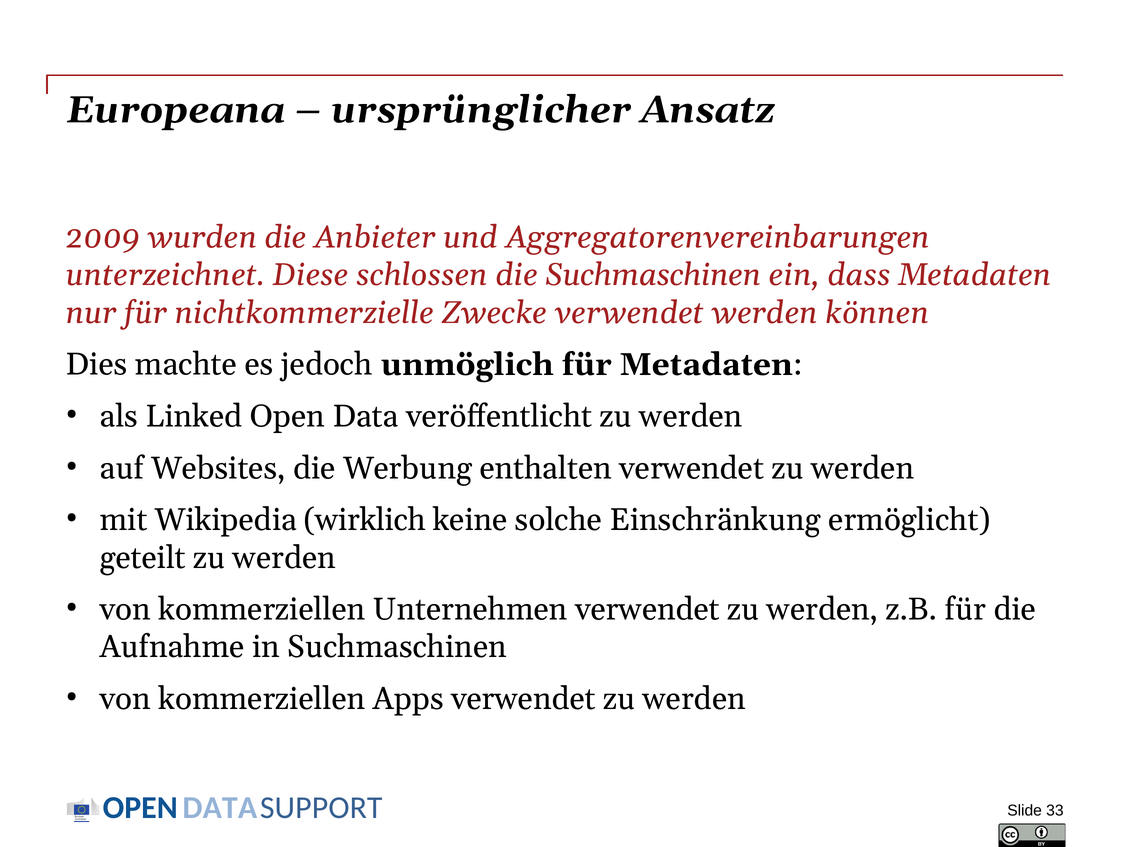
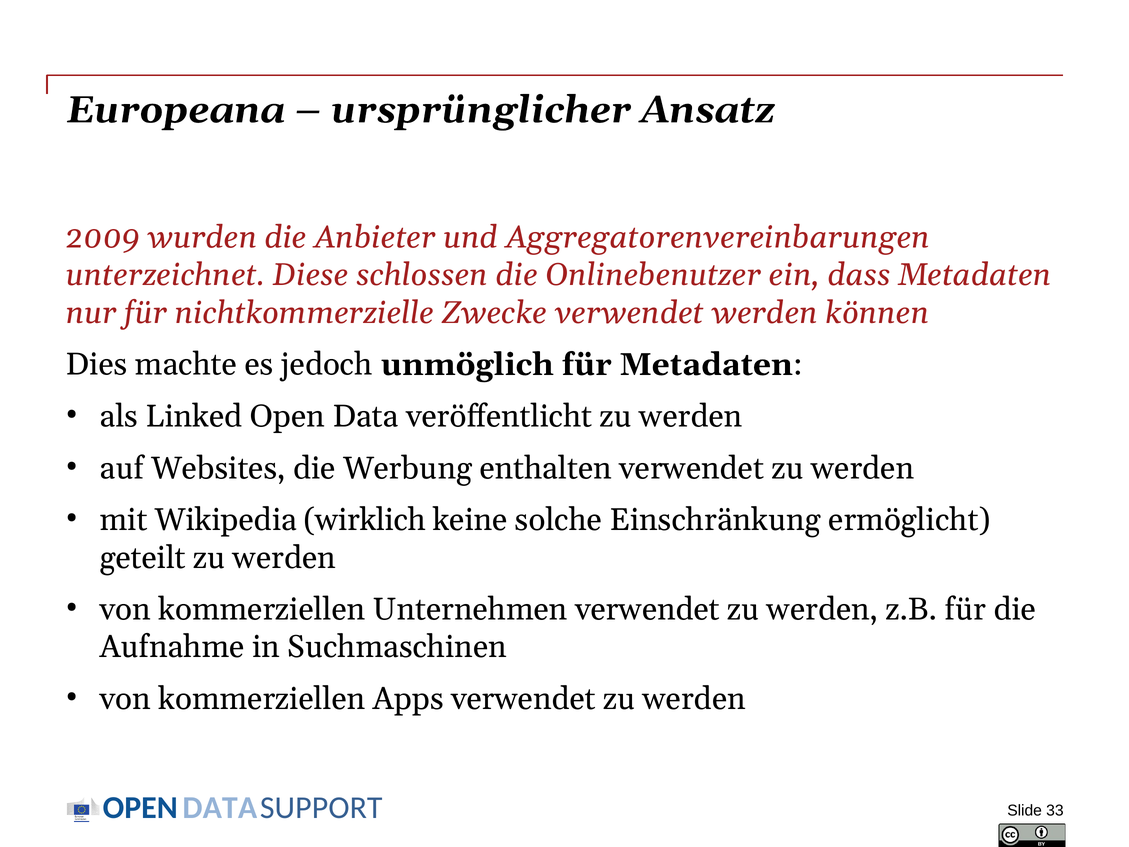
die Suchmaschinen: Suchmaschinen -> Onlinebenutzer (653, 275)
